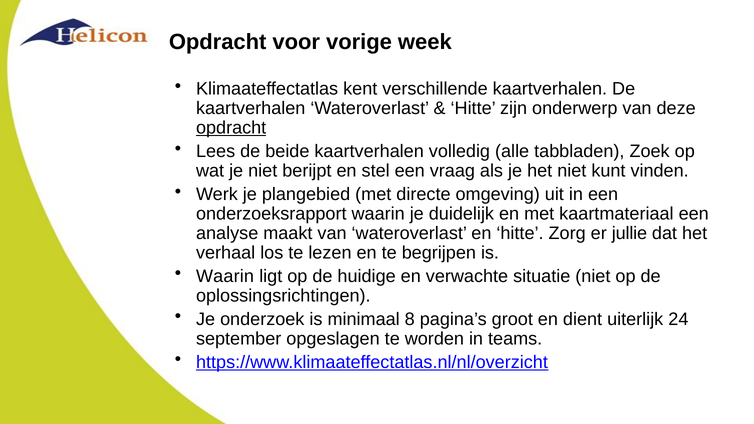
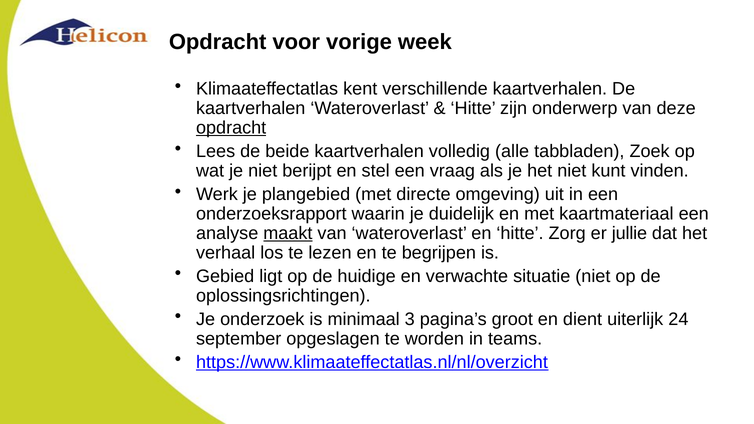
maakt underline: none -> present (288, 233)
Waarin: Waarin -> Gebied (225, 276)
8: 8 -> 3 (410, 319)
